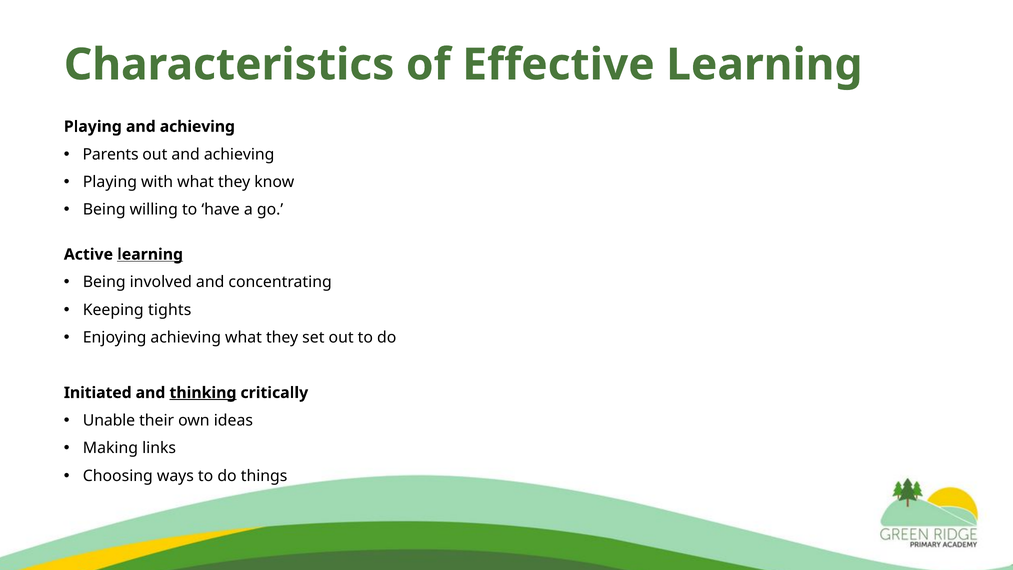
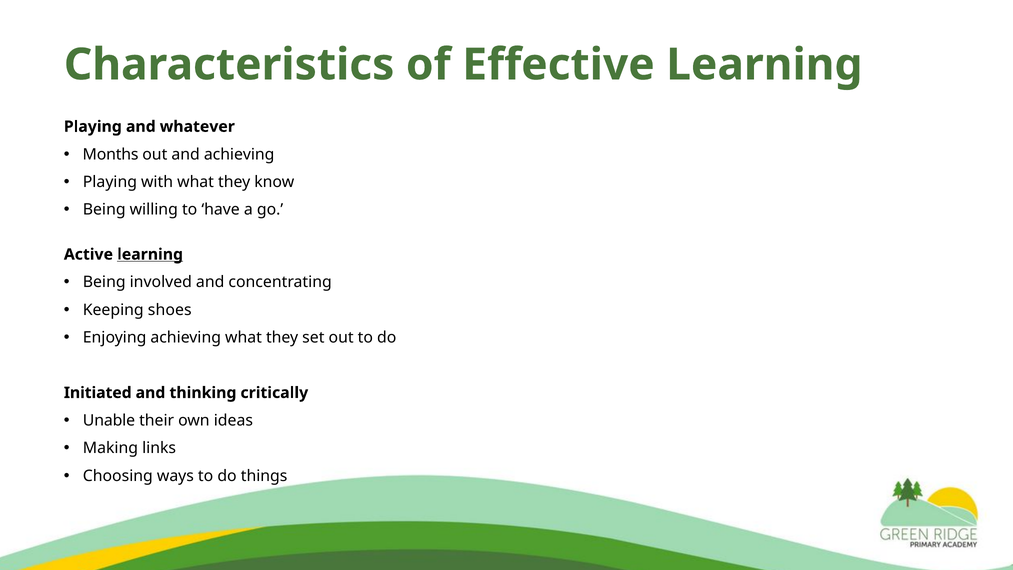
Playing and achieving: achieving -> whatever (197, 127)
Parents: Parents -> Months (111, 154)
tights: tights -> shoes (170, 310)
thinking underline: present -> none (203, 393)
